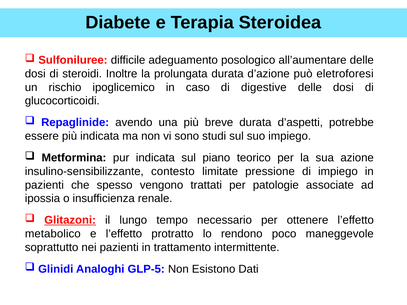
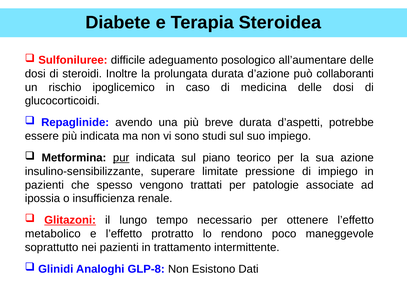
eletroforesi: eletroforesi -> collaboranti (345, 74)
digestive: digestive -> medicina (264, 87)
pur underline: none -> present (121, 158)
contesto: contesto -> superare (173, 172)
GLP-5: GLP-5 -> GLP-8 (146, 269)
